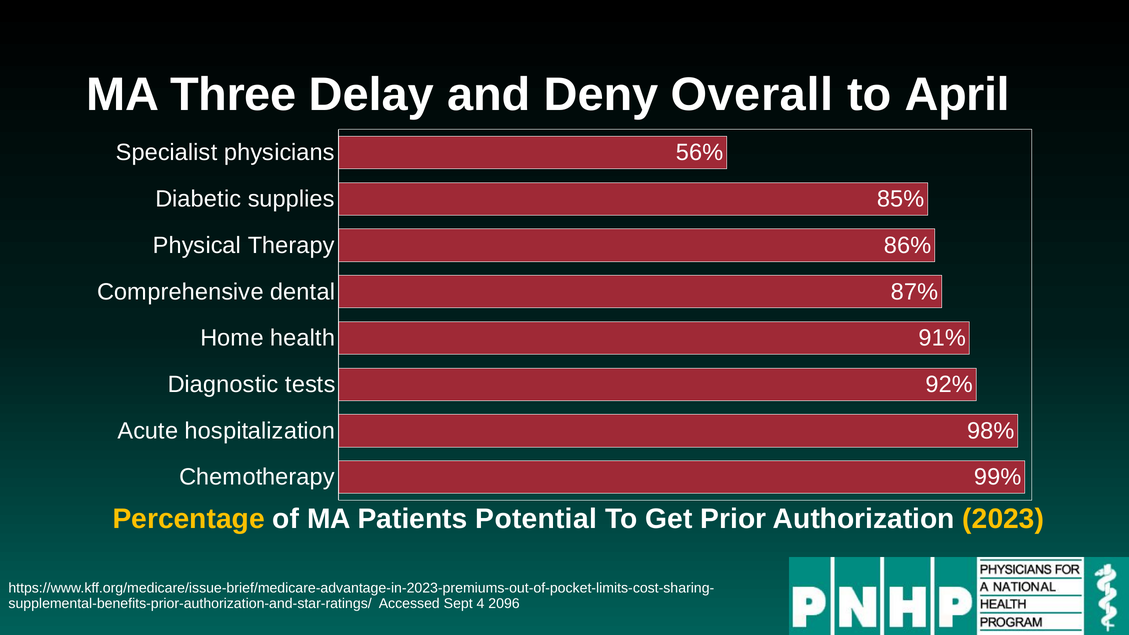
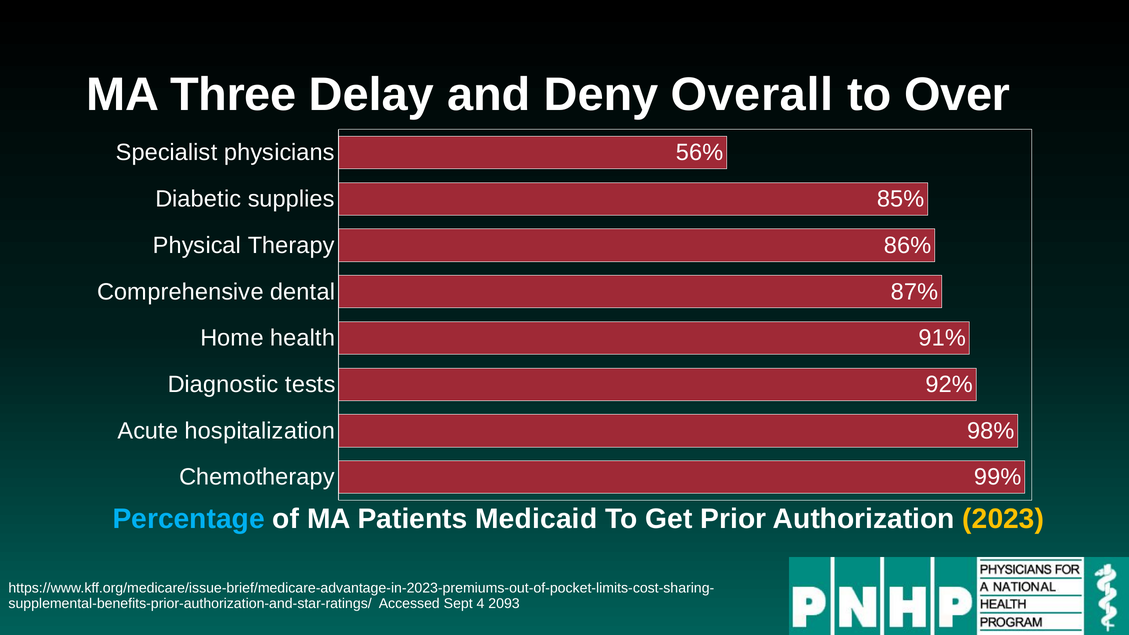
April: April -> Over (957, 95)
Percentage colour: yellow -> light blue (189, 519)
Potential: Potential -> Medicaid (536, 519)
2096: 2096 -> 2093 (504, 604)
